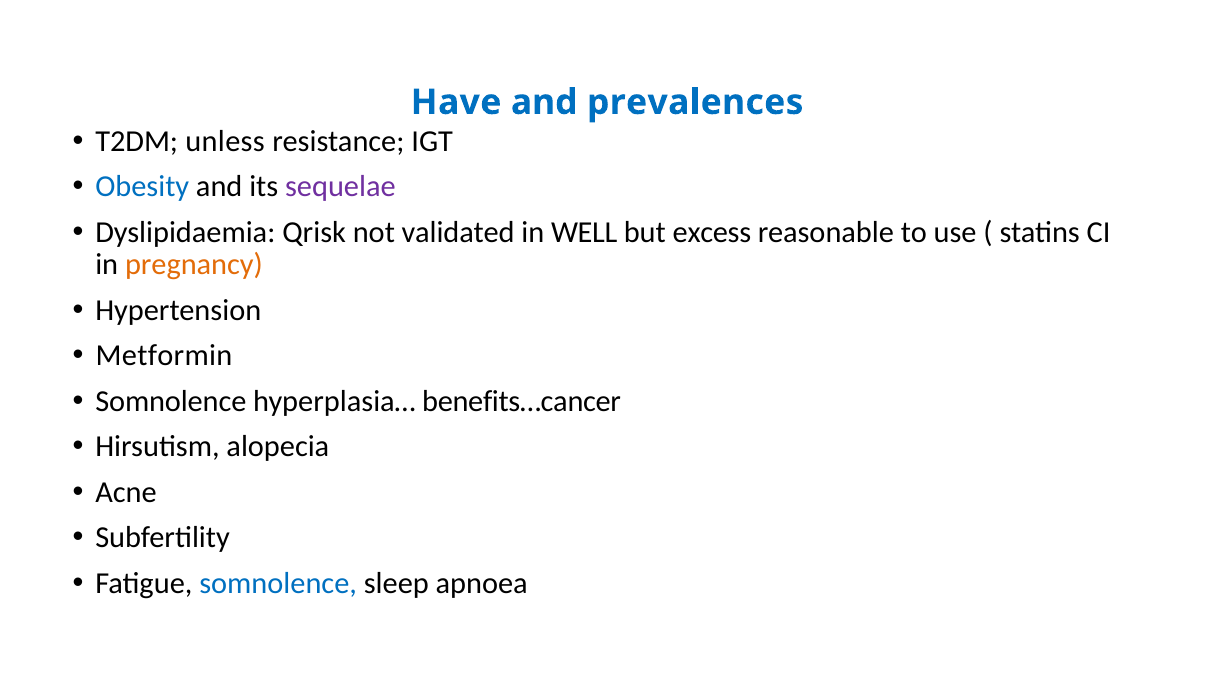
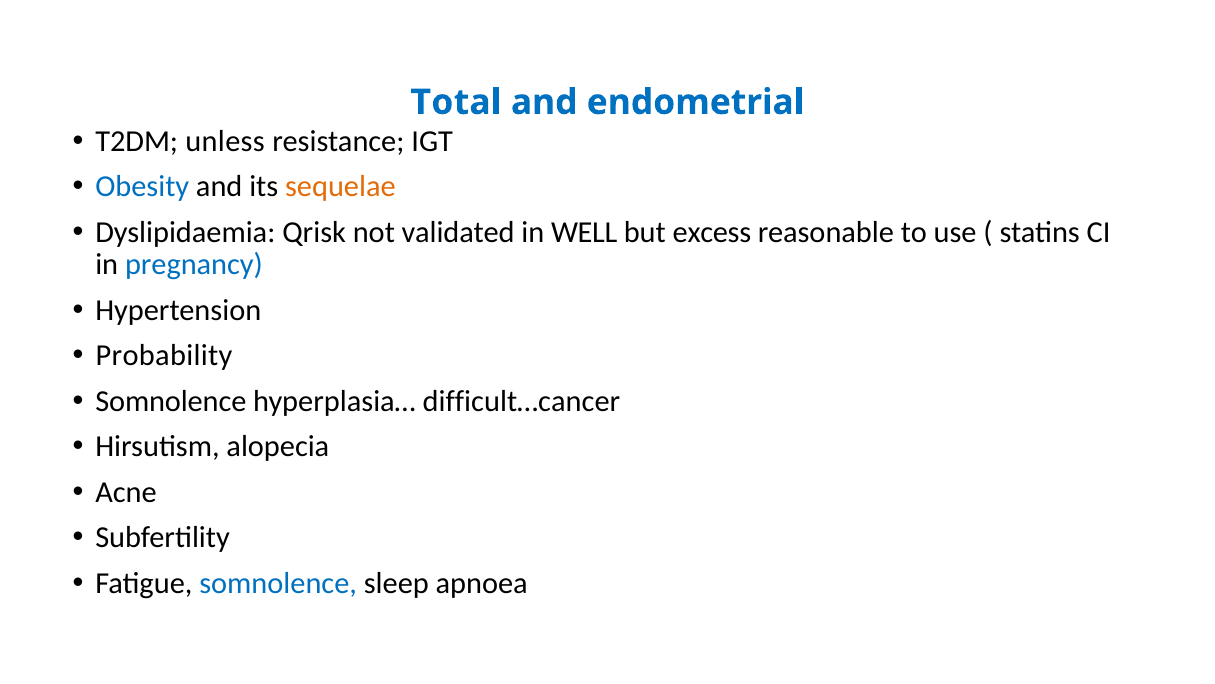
Have: Have -> Total (456, 102)
prevalences: prevalences -> endometrial (695, 102)
sequelae colour: purple -> orange (340, 186)
pregnancy colour: orange -> blue (194, 265)
Metformin: Metformin -> Probability (164, 356)
benefits…cancer: benefits…cancer -> difficult…cancer (521, 401)
